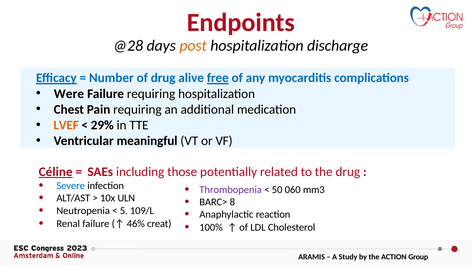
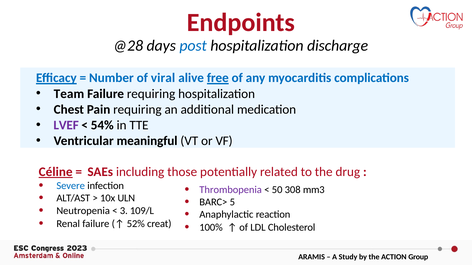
post colour: orange -> blue (193, 46)
of drug: drug -> viral (163, 78)
Were: Were -> Team (69, 94)
LVEF colour: orange -> purple (66, 125)
29%: 29% -> 54% (102, 125)
060: 060 -> 308 (293, 190)
8: 8 -> 5 (232, 202)
5: 5 -> 3 (124, 211)
46%: 46% -> 52% (136, 224)
